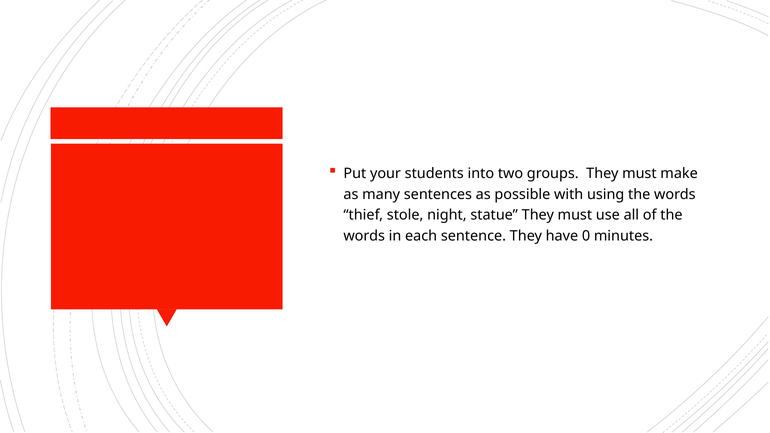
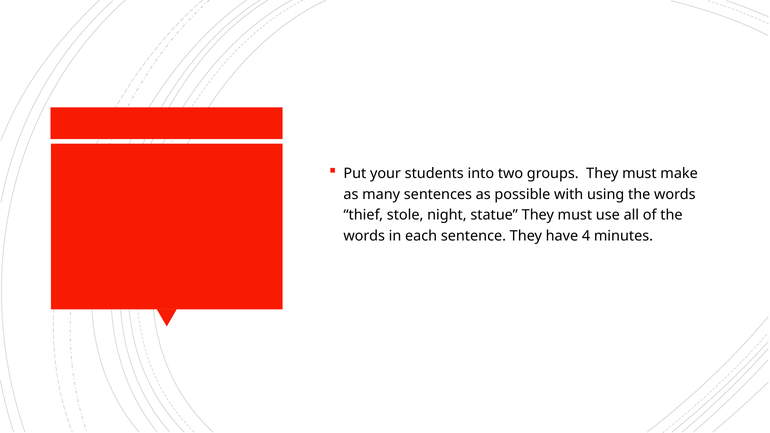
0: 0 -> 4 (586, 236)
